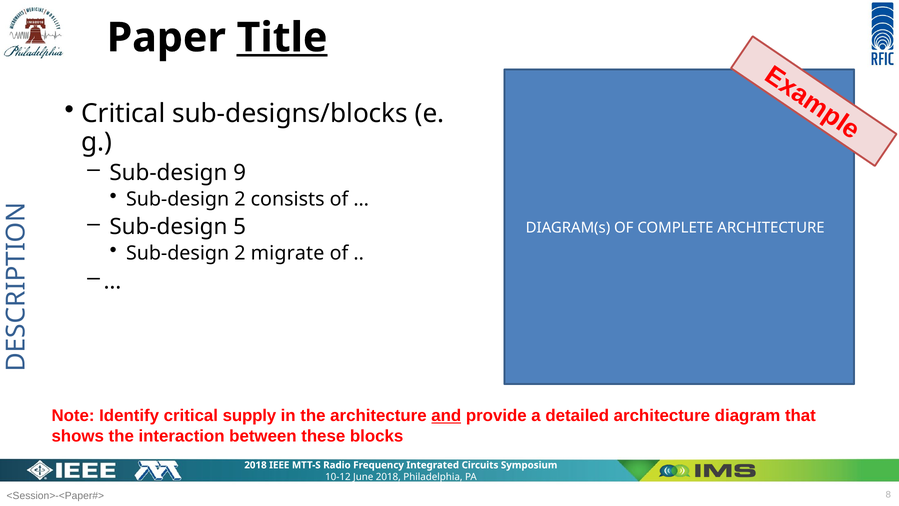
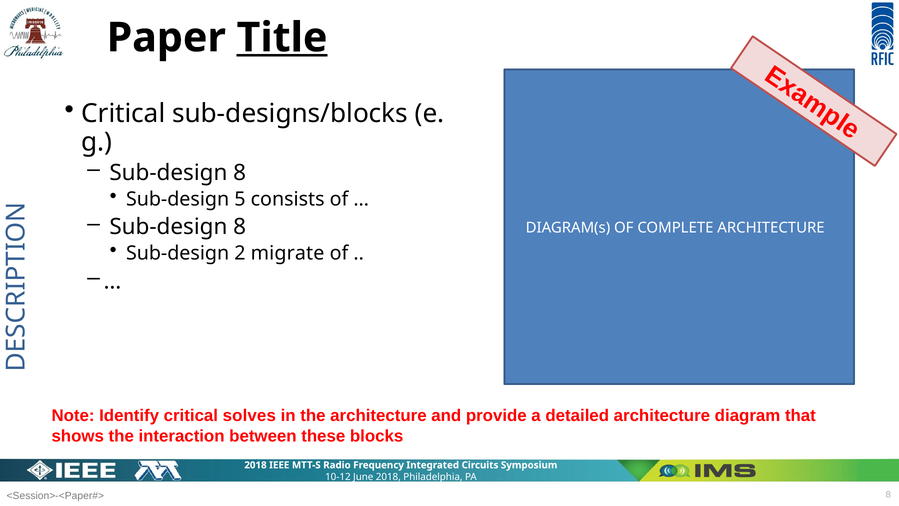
9: 9 -> 8 (240, 173)
2: 2 -> 5 (240, 199)
5: 5 -> 8 (240, 227)
supply: supply -> solves (249, 416)
and underline: present -> none (446, 416)
